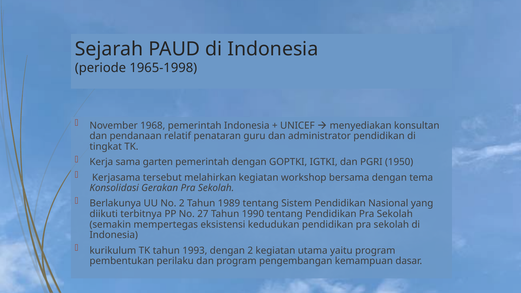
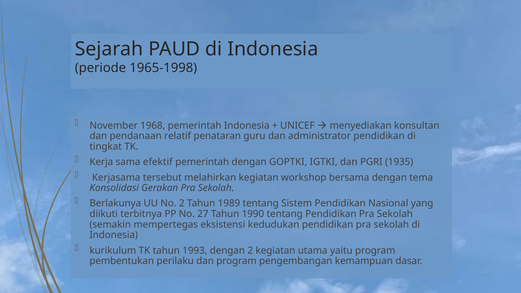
garten: garten -> efektif (158, 162)
1950: 1950 -> 1935 (399, 162)
